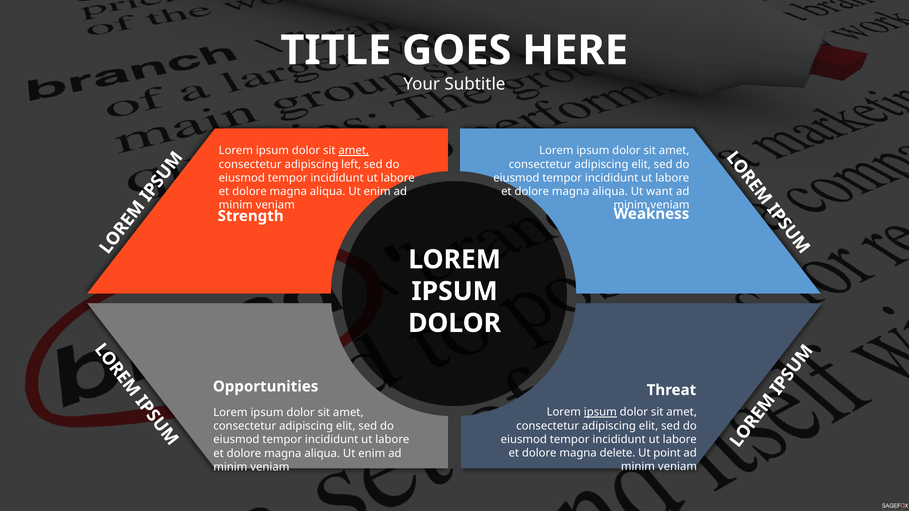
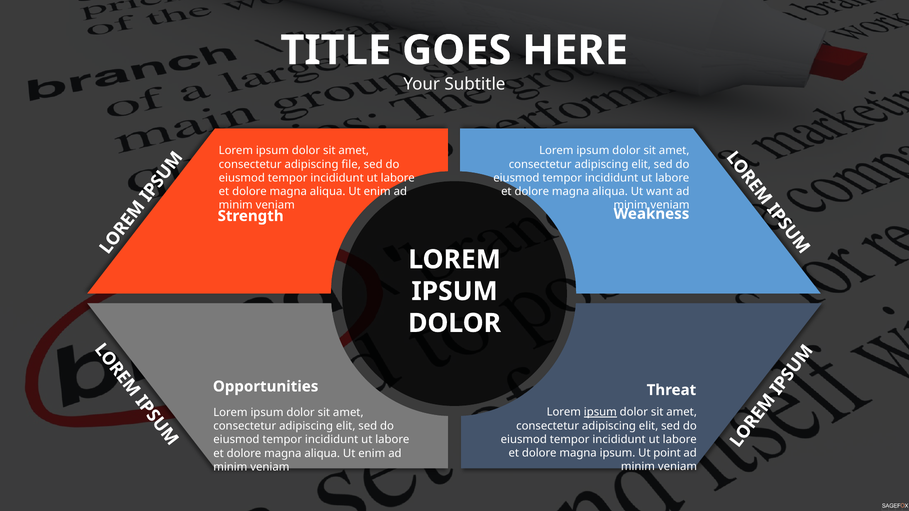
amet underline: present -> none (354, 151)
left: left -> file (351, 164)
magna delete: delete -> ipsum (617, 453)
